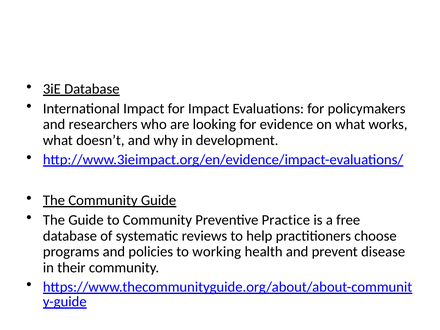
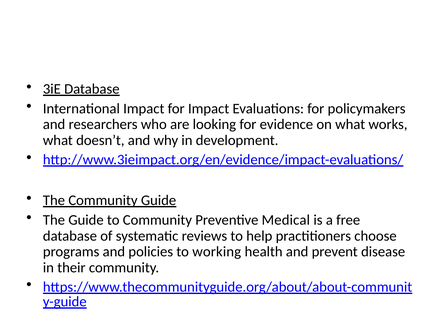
Practice: Practice -> Medical (286, 220)
